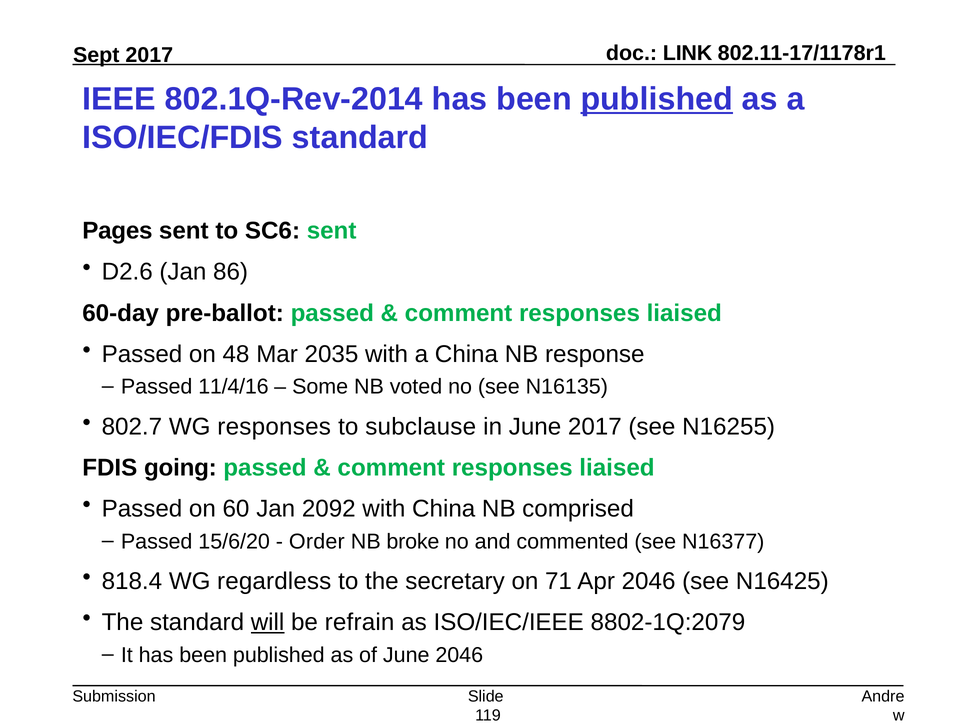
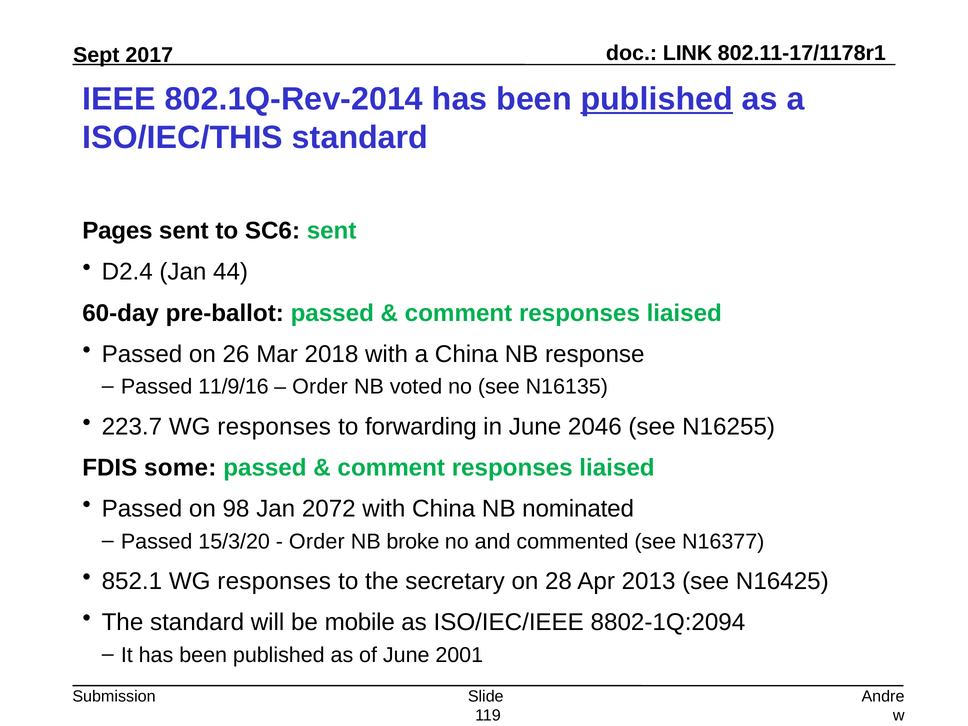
ISO/IEC/FDIS: ISO/IEC/FDIS -> ISO/IEC/THIS (183, 138)
D2.6: D2.6 -> D2.4 (127, 272)
86: 86 -> 44 (231, 272)
48: 48 -> 26 (236, 354)
2035: 2035 -> 2018 (331, 354)
11/4/16: 11/4/16 -> 11/9/16 (233, 387)
Some: Some -> Order (320, 387)
802.7: 802.7 -> 223.7 (132, 427)
subclause: subclause -> forwarding (421, 427)
June 2017: 2017 -> 2046 (595, 427)
going: going -> some (180, 468)
60: 60 -> 98 (236, 509)
2092: 2092 -> 2072 (329, 509)
comprised: comprised -> nominated (578, 509)
15/6/20: 15/6/20 -> 15/3/20 (234, 542)
818.4: 818.4 -> 852.1 (132, 581)
regardless: regardless -> responses (274, 581)
71: 71 -> 28 (558, 581)
Apr 2046: 2046 -> 2013 (649, 581)
will underline: present -> none (268, 622)
refrain: refrain -> mobile (360, 622)
8802-1Q:2079: 8802-1Q:2079 -> 8802-1Q:2094 (668, 622)
June 2046: 2046 -> 2001 (459, 655)
